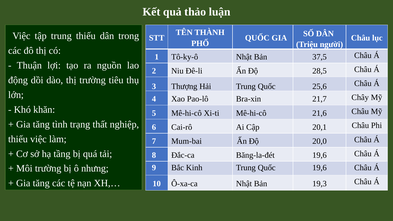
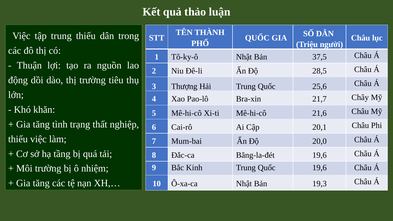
nhưng: nhưng -> nhiệm (95, 169)
